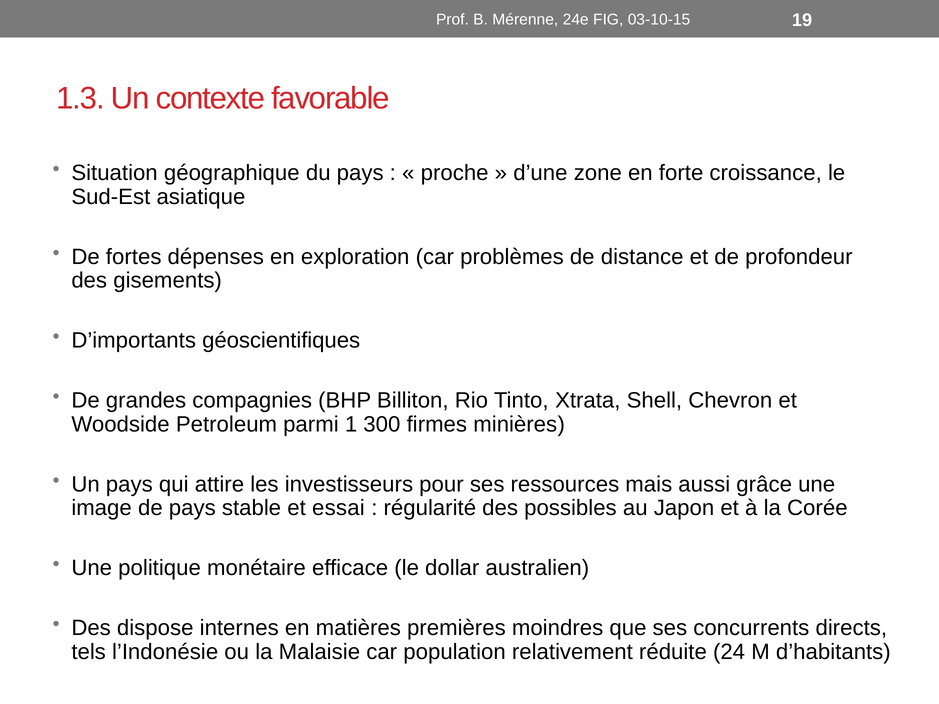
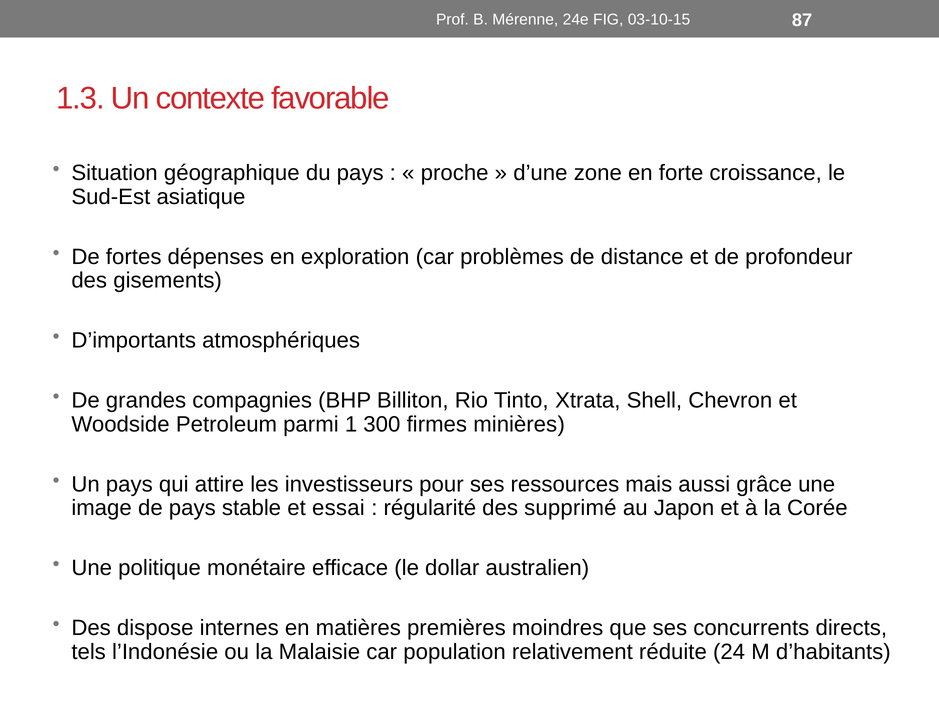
19: 19 -> 87 (802, 20)
géoscientifiques: géoscientifiques -> atmosphériques (281, 341)
possibles: possibles -> supprimé (570, 508)
